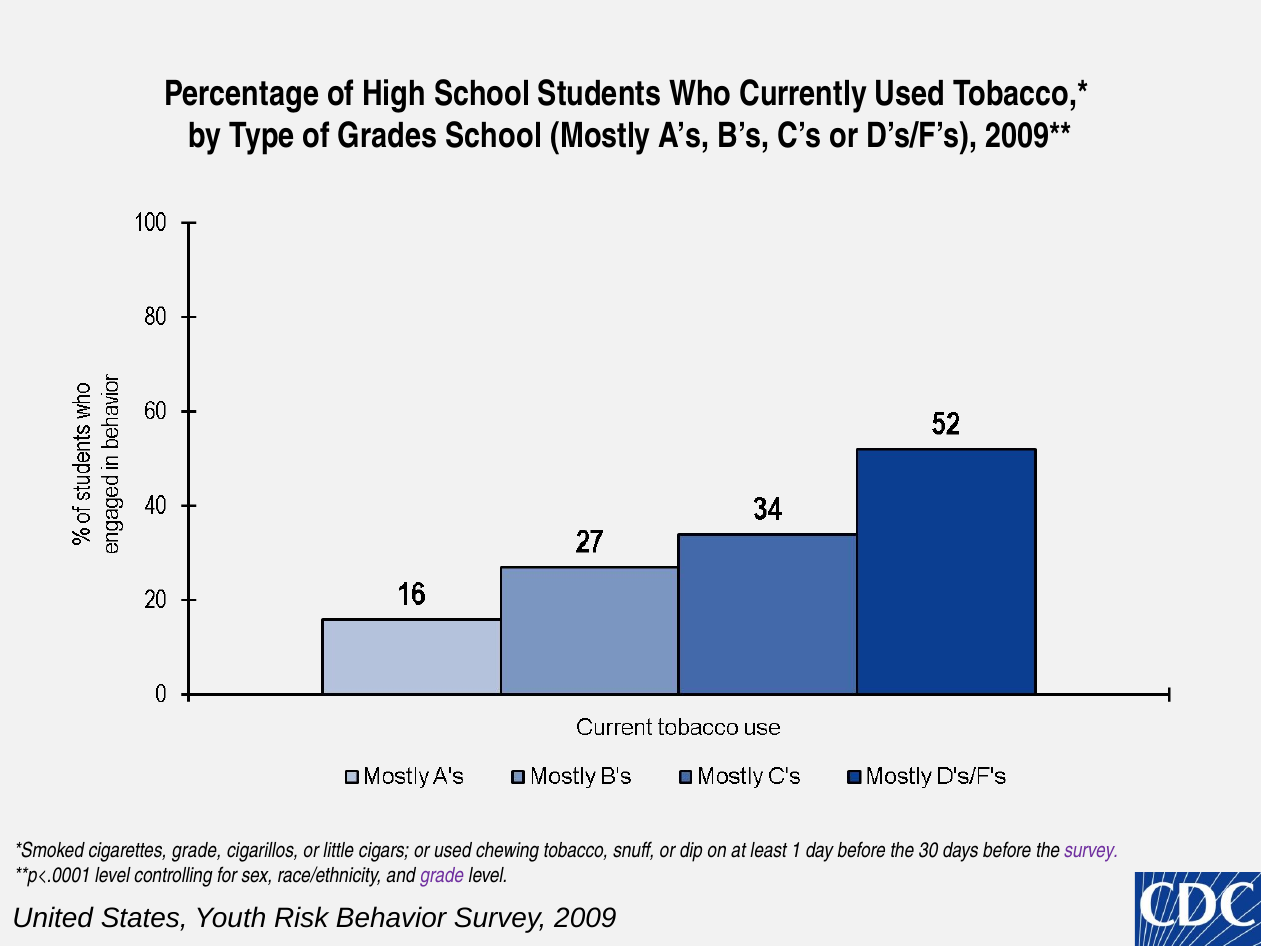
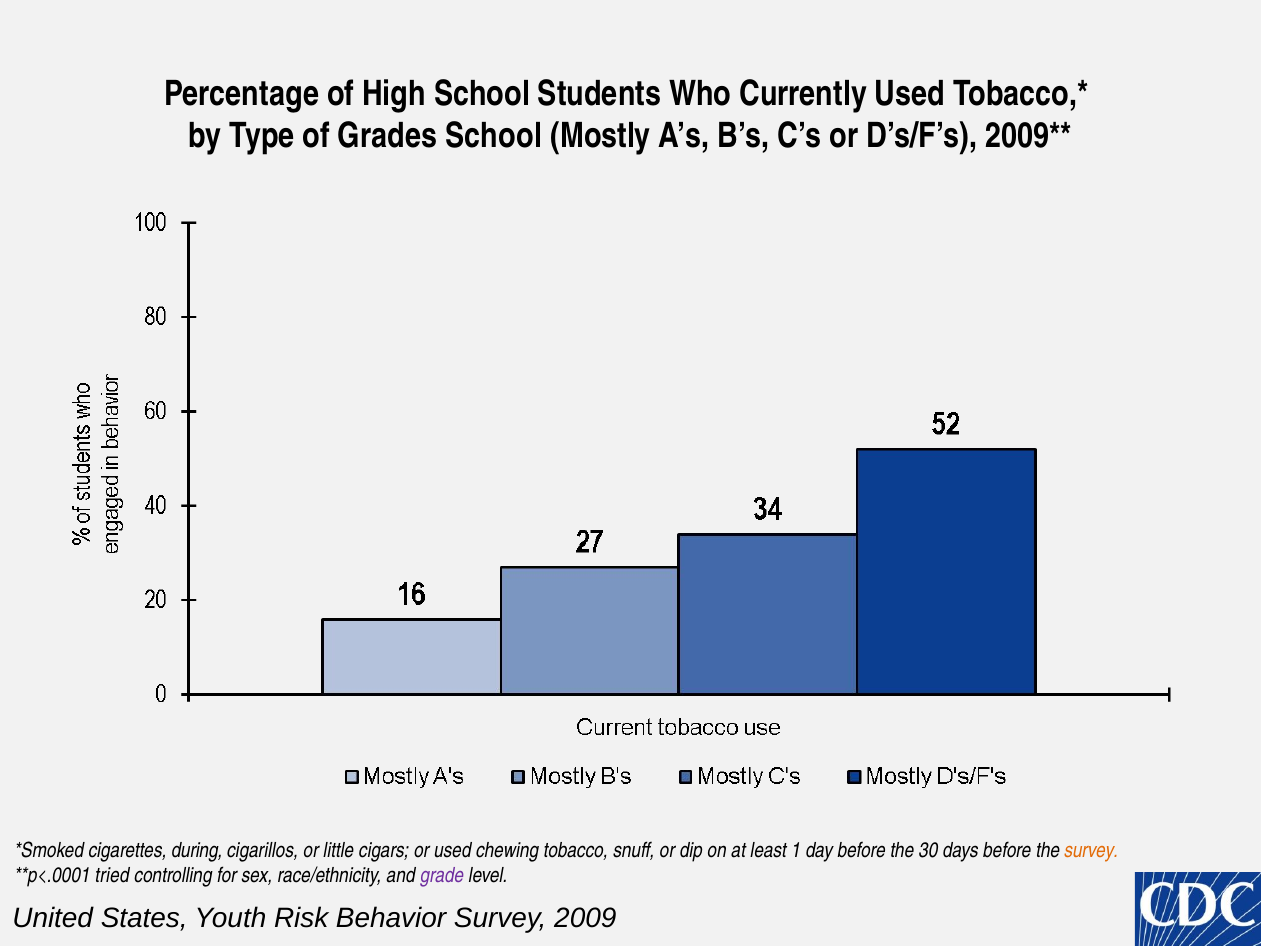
cigarettes grade: grade -> during (197, 850)
survey colour: purple -> orange (1092, 850)
level: level -> tried (112, 876)
